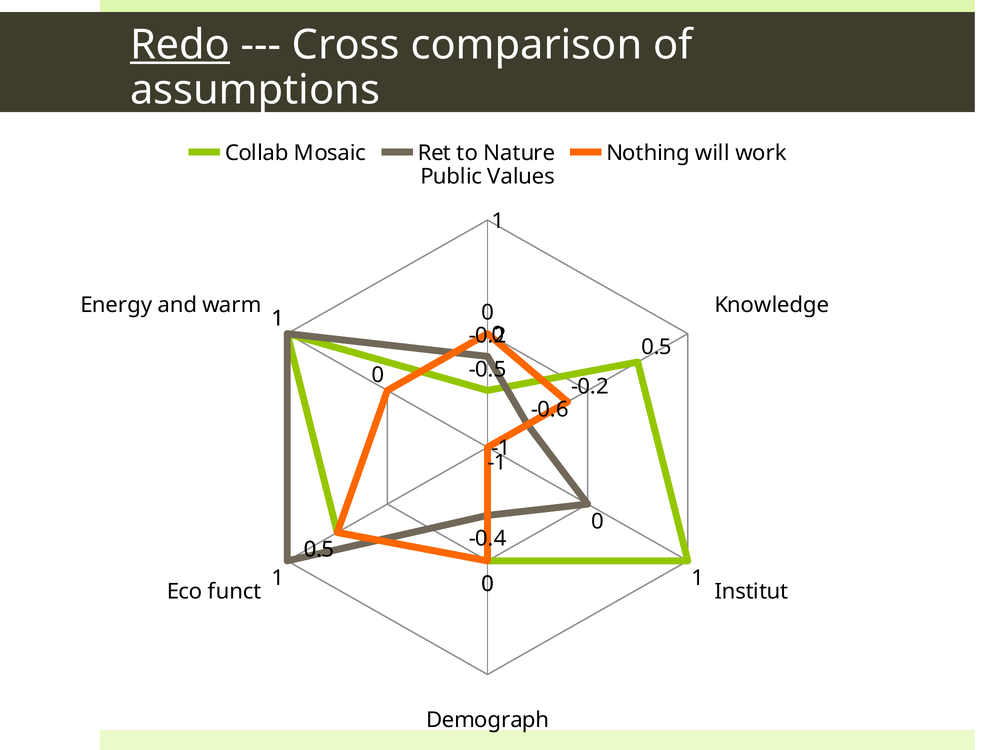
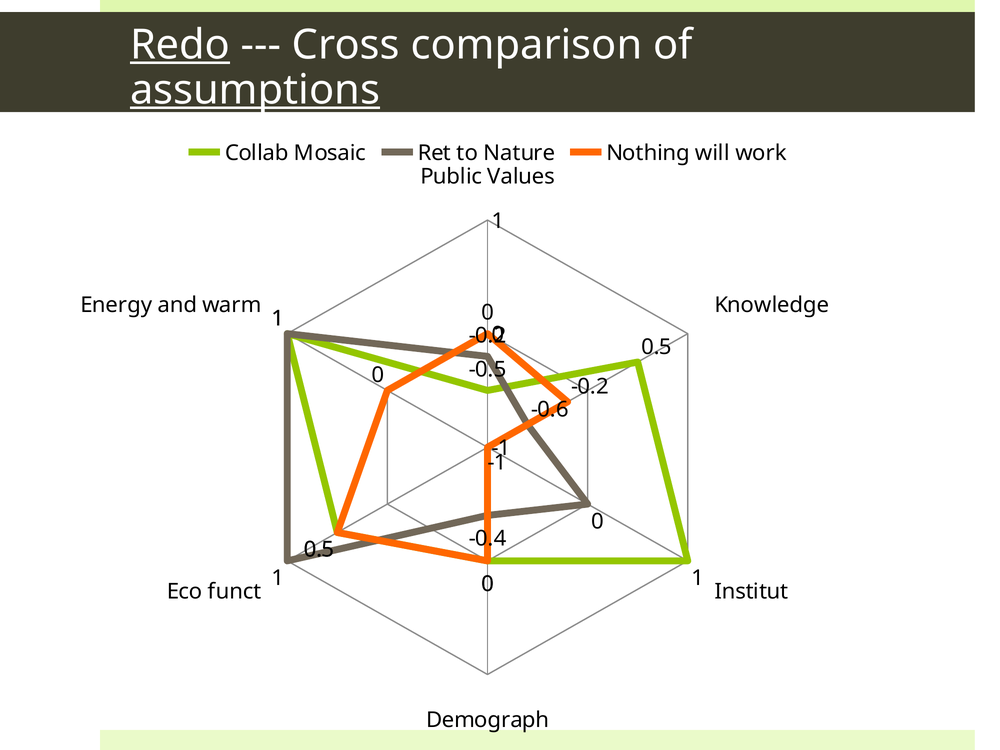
assumptions underline: none -> present (255, 90)
